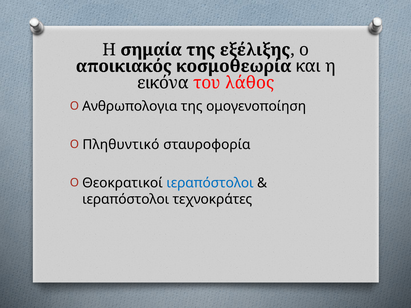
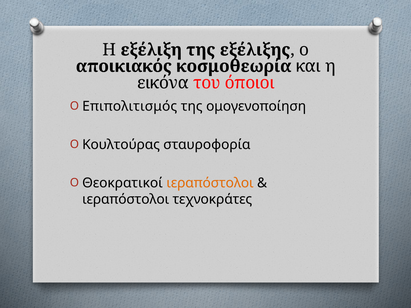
σημαία: σημαία -> εξέλιξη (151, 50)
λάθος: λάθος -> όποιοι (250, 83)
Ανθρωπολογια: Ανθρωπολογια -> Επιπολιτισμός (130, 106)
Πληθυντικό: Πληθυντικό -> Κουλτούρας (121, 145)
ιεραπόστολοι colour: blue -> orange (210, 183)
